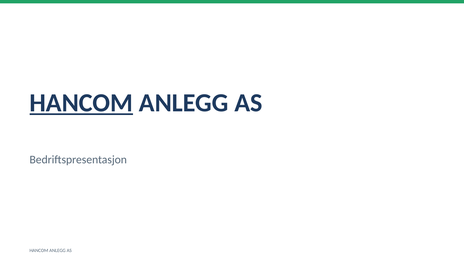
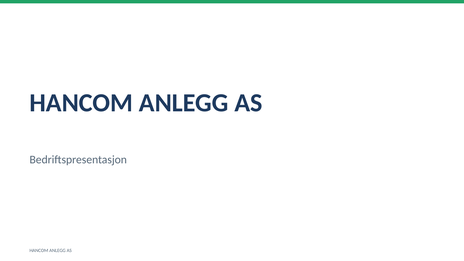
HANCOM underline: present -> none (81, 103)
